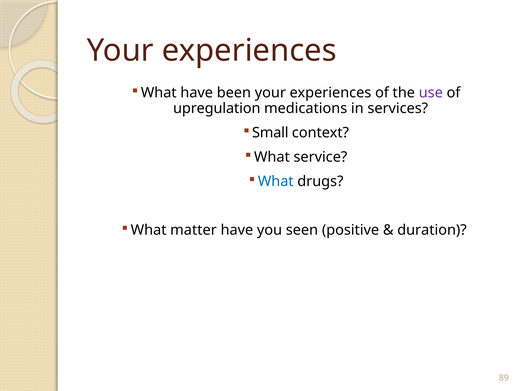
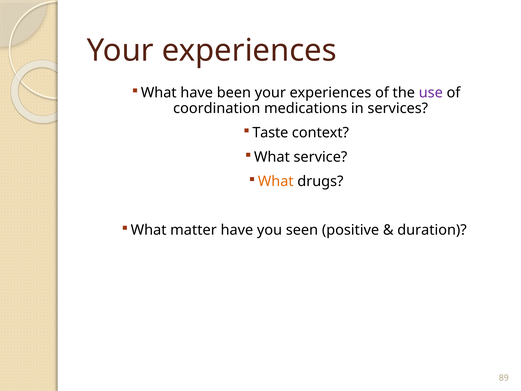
upregulation: upregulation -> coordination (217, 108)
Small: Small -> Taste (270, 133)
What colour: blue -> orange (276, 181)
